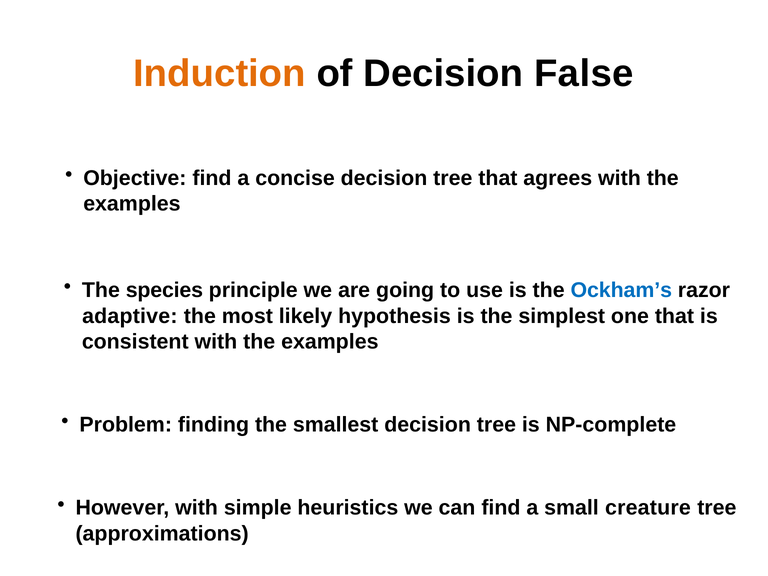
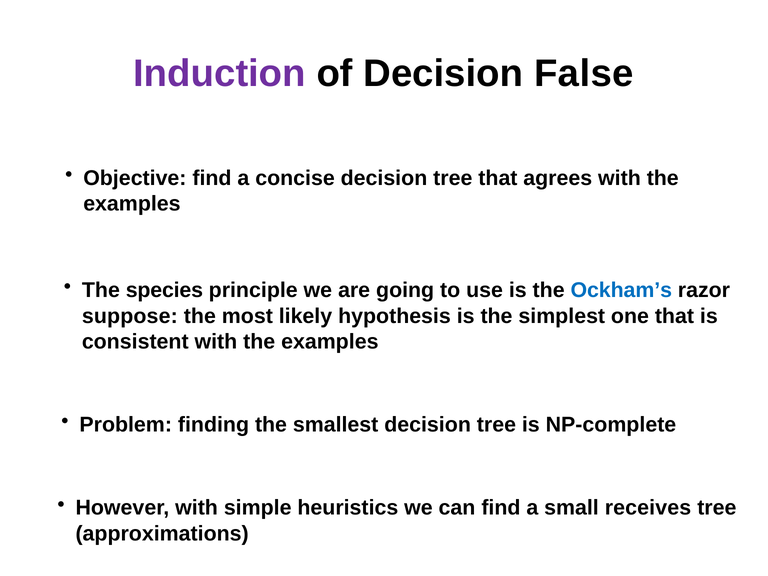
Induction colour: orange -> purple (220, 74)
adaptive: adaptive -> suppose (130, 316)
creature: creature -> receives (648, 508)
